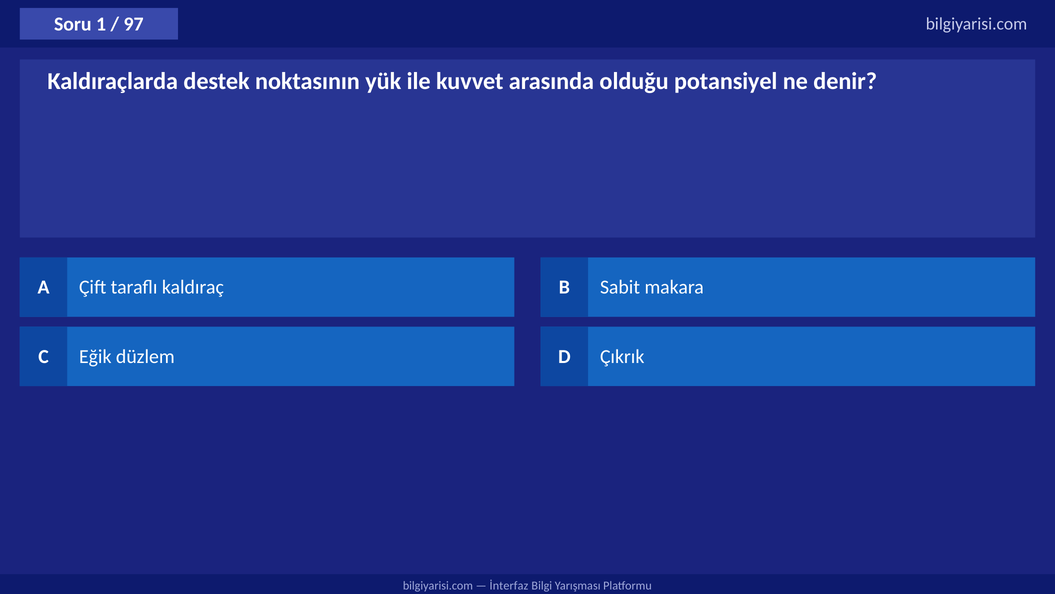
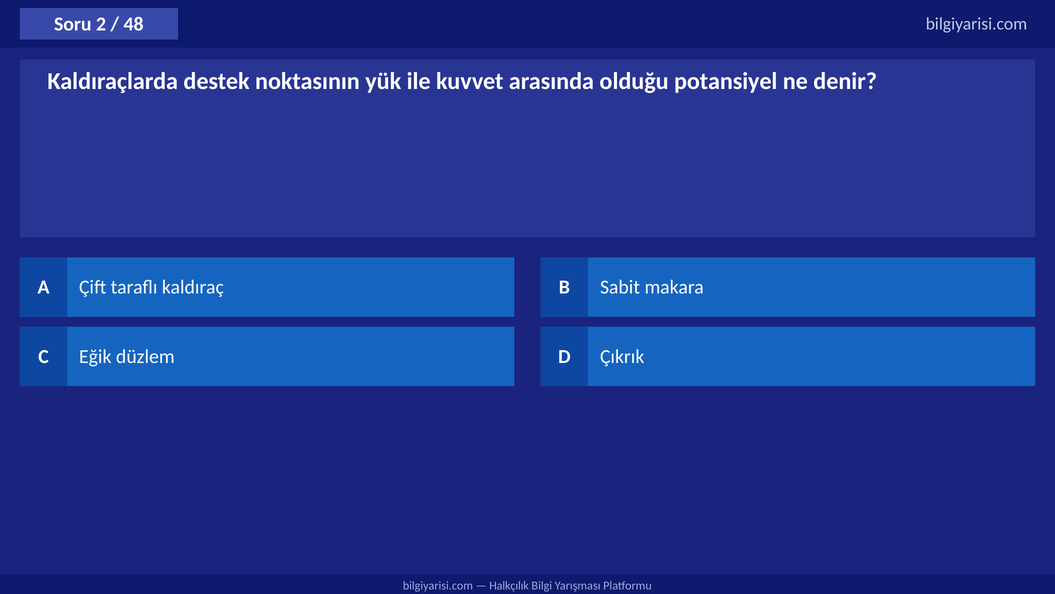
1: 1 -> 2 (101, 24)
97: 97 -> 48 (134, 24)
İnterfaz: İnterfaz -> Halkçılık (509, 585)
